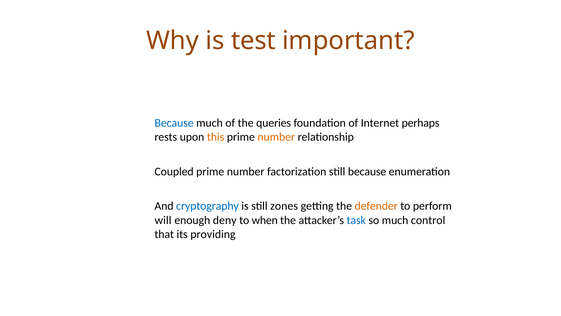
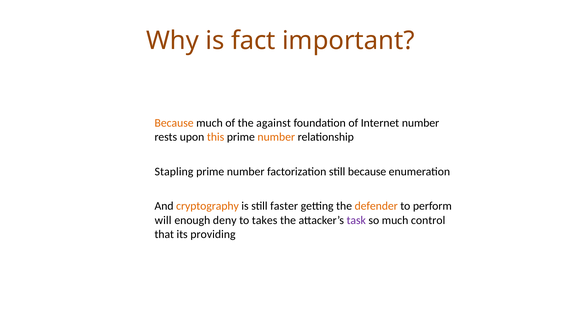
test: test -> fact (253, 41)
Because colour: blue -> orange (174, 123)
queries: queries -> against (274, 123)
Internet perhaps: perhaps -> number (421, 123)
Coupled: Coupled -> Stapling (174, 171)
cryptography colour: blue -> orange (207, 206)
zones: zones -> faster (284, 206)
when: when -> takes (265, 220)
task colour: blue -> purple (356, 220)
